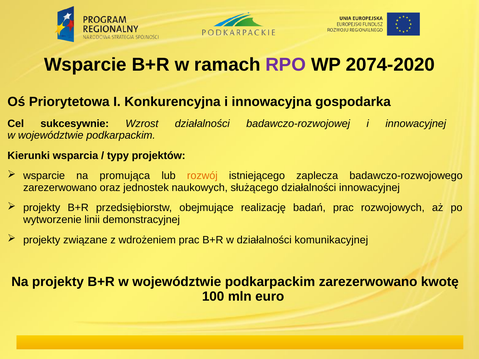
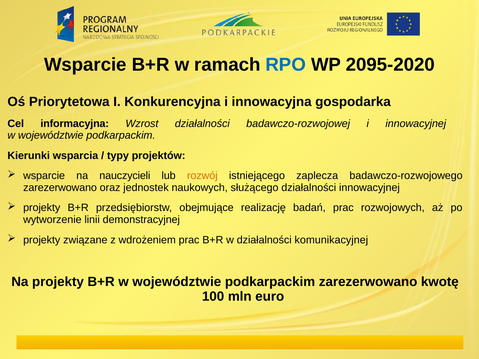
RPO colour: purple -> blue (286, 65)
2074-2020: 2074-2020 -> 2095-2020 (390, 65)
sukcesywnie: sukcesywnie -> informacyjna (75, 124)
promująca: promująca -> nauczycieli (125, 176)
